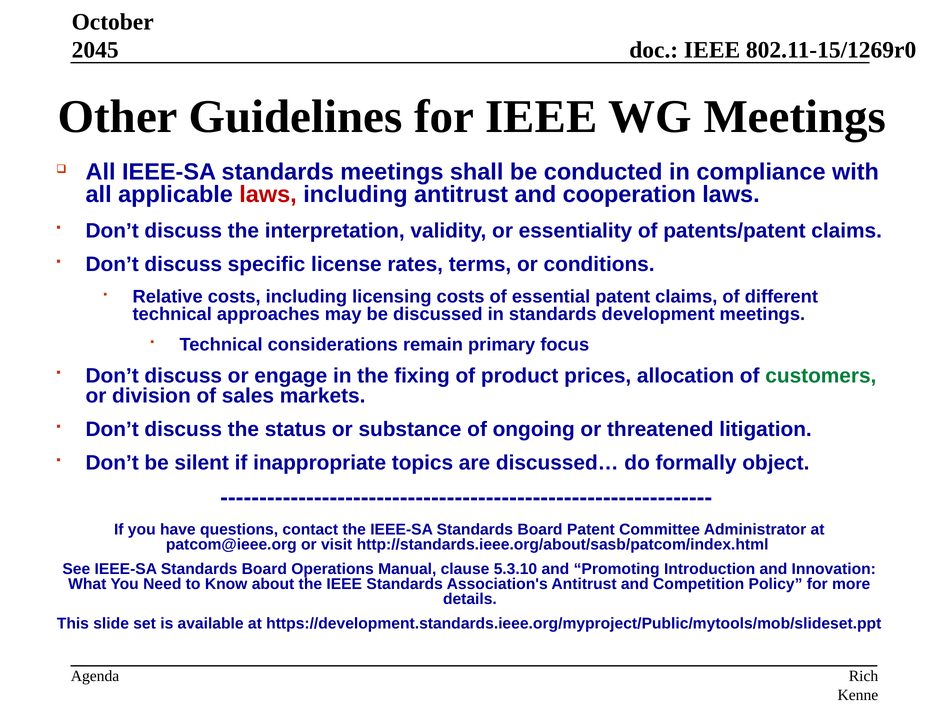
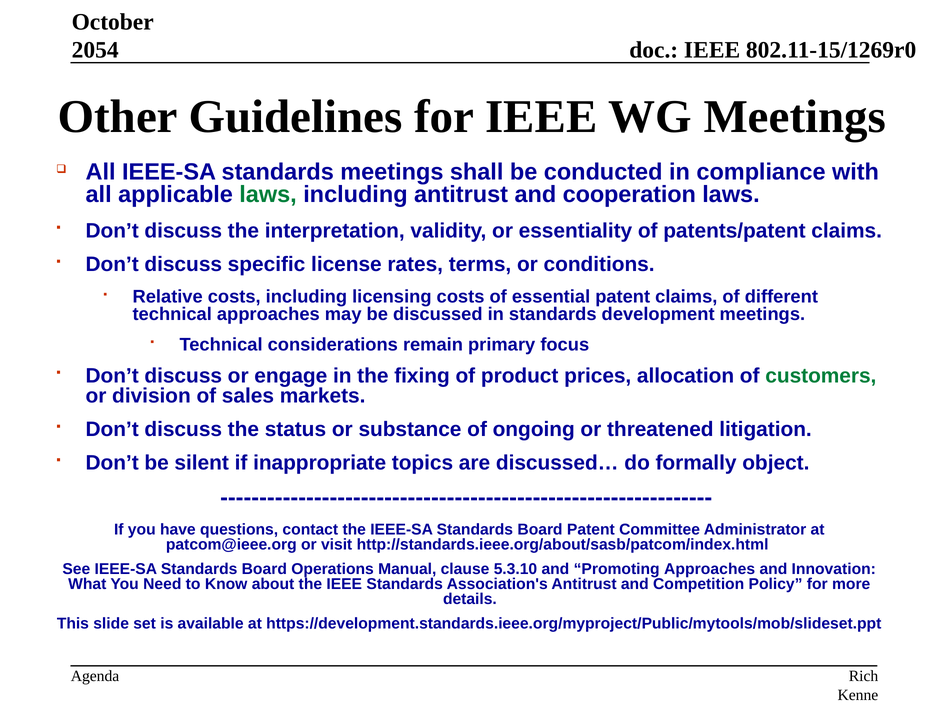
2045: 2045 -> 2054 (95, 50)
laws colour: red -> green (268, 195)
Promoting Introduction: Introduction -> Approaches (710, 569)
